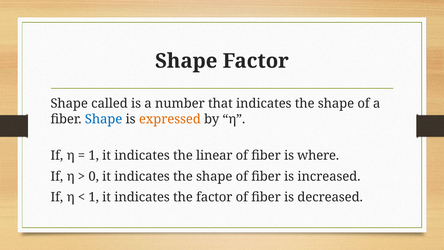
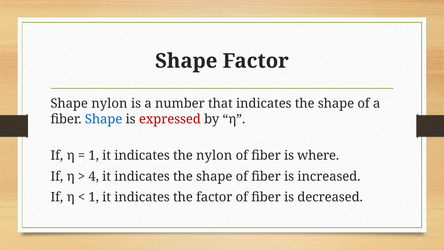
Shape called: called -> nylon (109, 103)
expressed colour: orange -> red (170, 119)
the linear: linear -> nylon (214, 155)
0: 0 -> 4 (94, 176)
